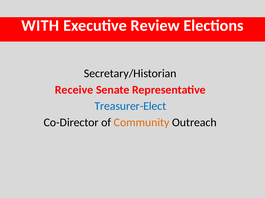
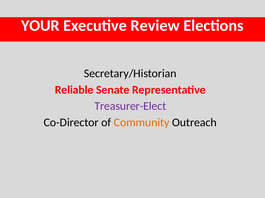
WITH: WITH -> YOUR (40, 26)
Receive: Receive -> Reliable (74, 90)
Treasurer-Elect colour: blue -> purple (130, 106)
